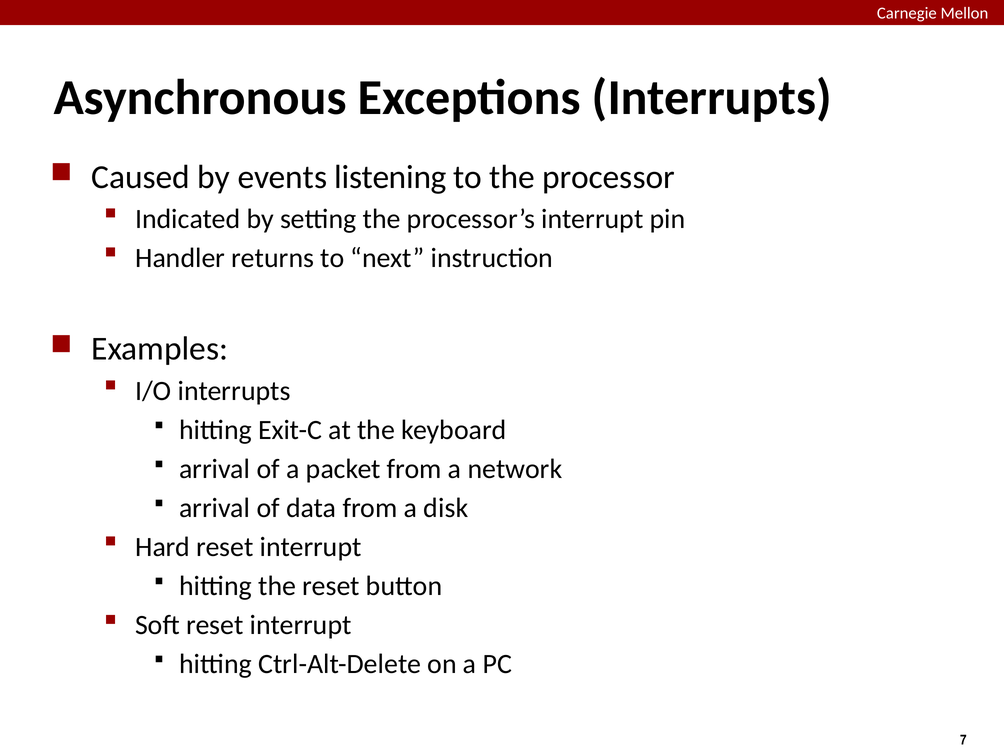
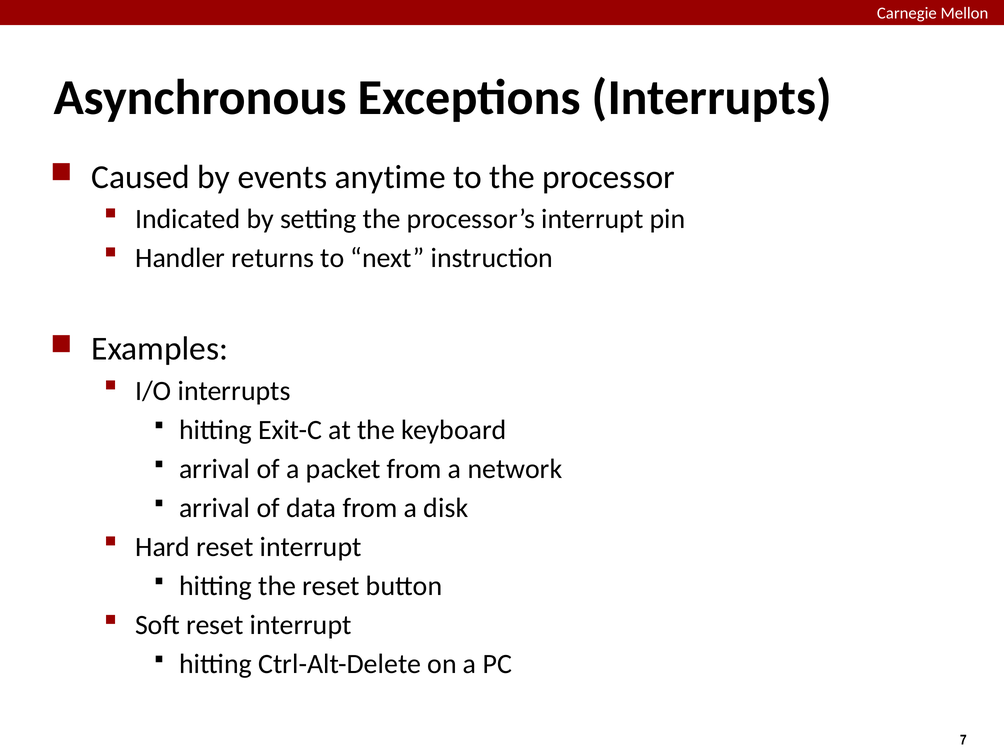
listening: listening -> anytime (390, 177)
